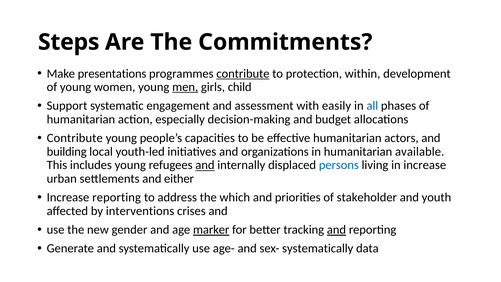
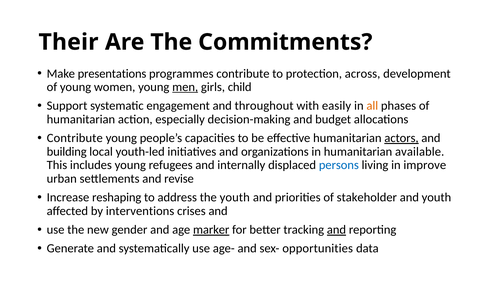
Steps: Steps -> Their (68, 42)
contribute underline: present -> none (243, 73)
within: within -> across (363, 73)
assessment: assessment -> throughout (264, 106)
all colour: blue -> orange (372, 106)
actors underline: none -> present (401, 138)
and underline: present -> none (205, 165)
in increase: increase -> improve (425, 165)
either: either -> revise (179, 179)
Increase reporting: reporting -> reshaping (117, 197)
the which: which -> youth (235, 197)
sex- systematically: systematically -> opportunities (318, 248)
